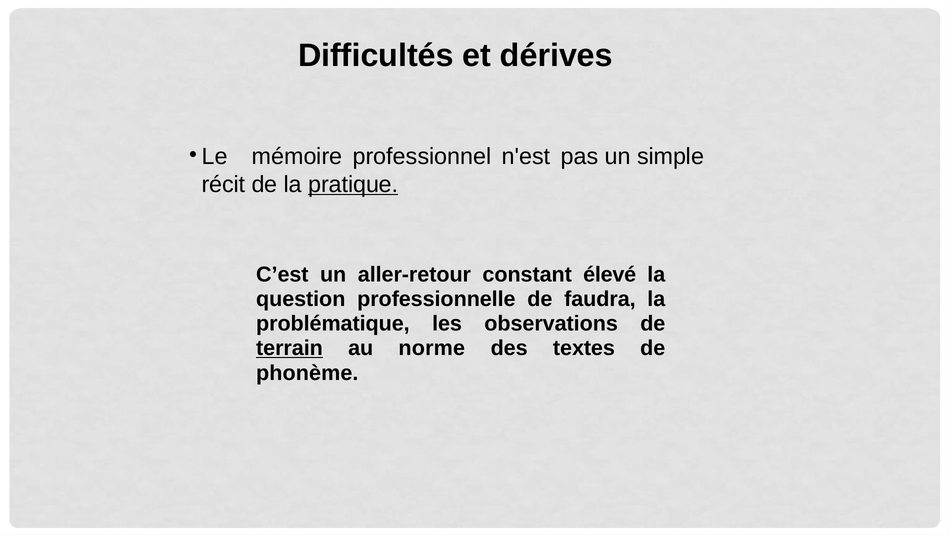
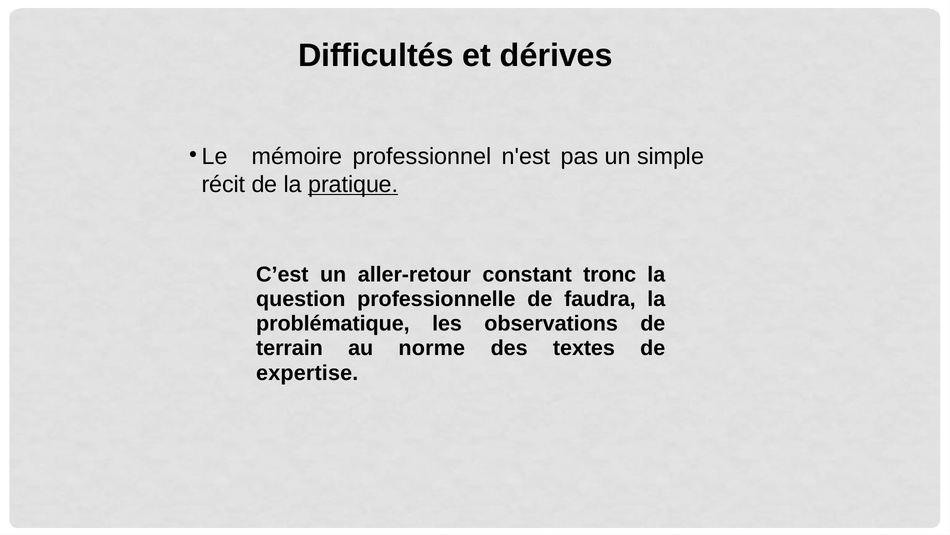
élevé: élevé -> tronc (610, 274)
terrain underline: present -> none (289, 348)
phonème: phonème -> expertise (307, 372)
